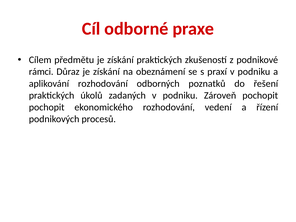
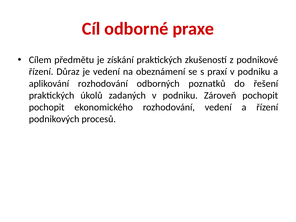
rámci: rámci -> řízení (41, 72)
Důraz je získání: získání -> vedení (106, 72)
